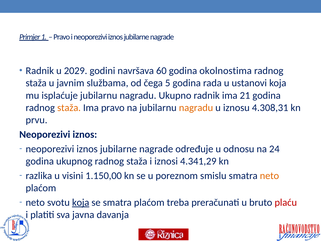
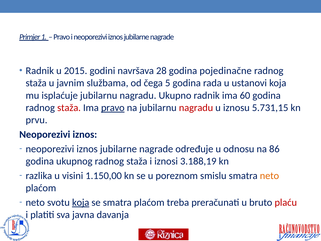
2029: 2029 -> 2015 (76, 71)
60: 60 -> 28 (161, 71)
okolnostima: okolnostima -> pojedinačne (226, 71)
21: 21 -> 60 (245, 95)
staža colour: orange -> red (69, 108)
pravo underline: none -> present (113, 108)
nagradu colour: orange -> red (196, 108)
4.308,31: 4.308,31 -> 5.731,15 (270, 108)
24: 24 -> 86 (274, 149)
4.341,29: 4.341,29 -> 3.188,19 (198, 161)
